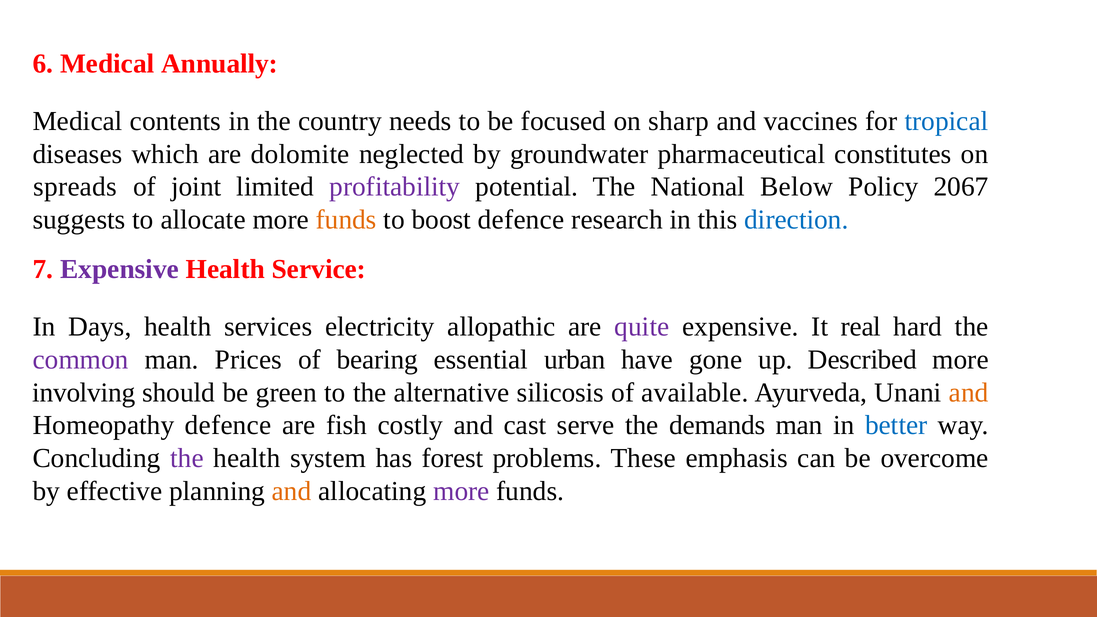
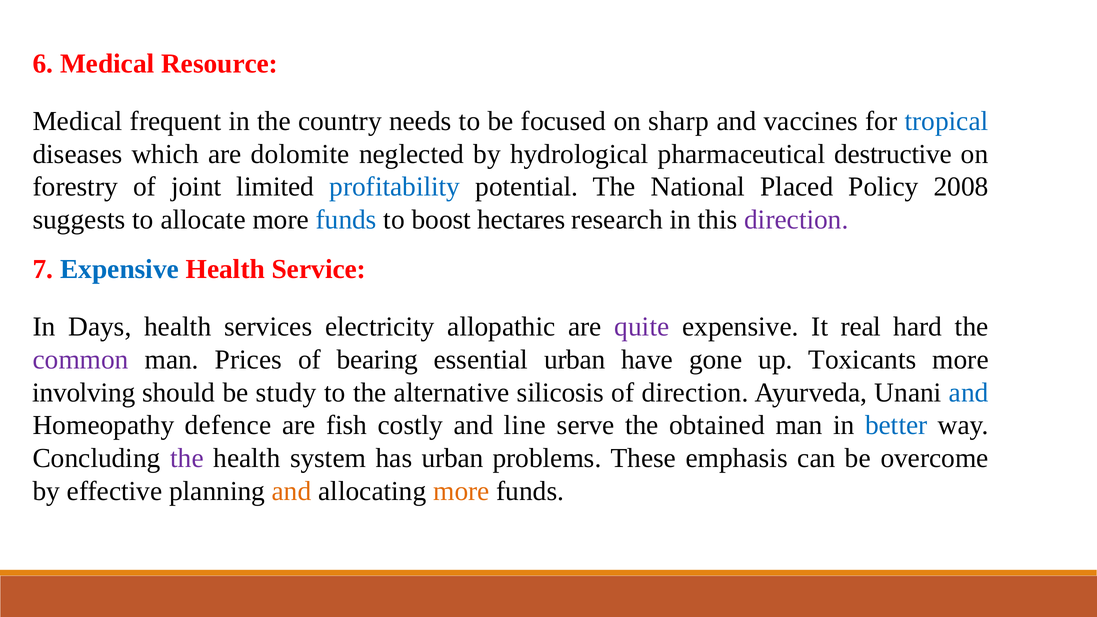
Annually: Annually -> Resource (220, 63)
contents: contents -> frequent (176, 121)
groundwater: groundwater -> hydrological (579, 154)
constitutes: constitutes -> destructive (893, 154)
spreads: spreads -> forestry (75, 187)
profitability colour: purple -> blue (395, 187)
Below: Below -> Placed (797, 187)
2067: 2067 -> 2008 (961, 187)
funds colour: orange -> blue (346, 220)
boost defence: defence -> hectares (521, 220)
direction colour: blue -> purple (796, 220)
Expensive colour: purple -> blue (120, 269)
Described: Described -> Toxicants (862, 360)
green: green -> study (286, 393)
of available: available -> direction (695, 393)
and colour: orange -> blue (969, 393)
cast: cast -> line (525, 425)
demands: demands -> obtained (717, 425)
has forest: forest -> urban (453, 458)
more colour: purple -> orange (461, 491)
